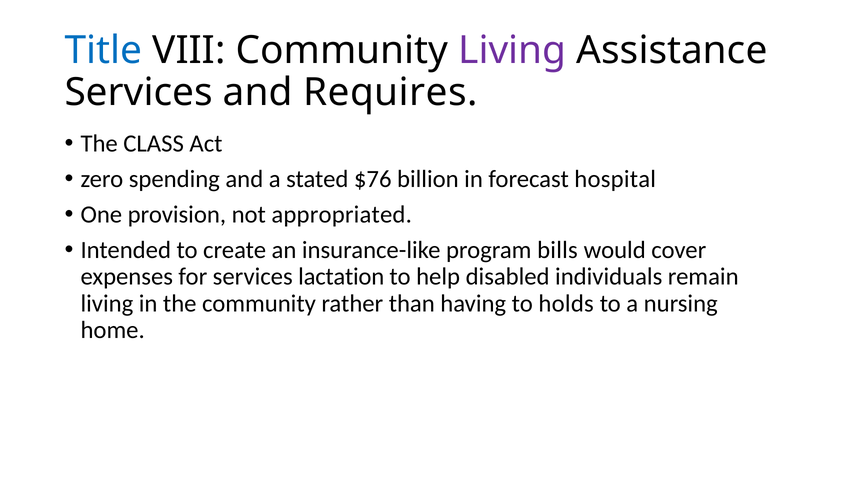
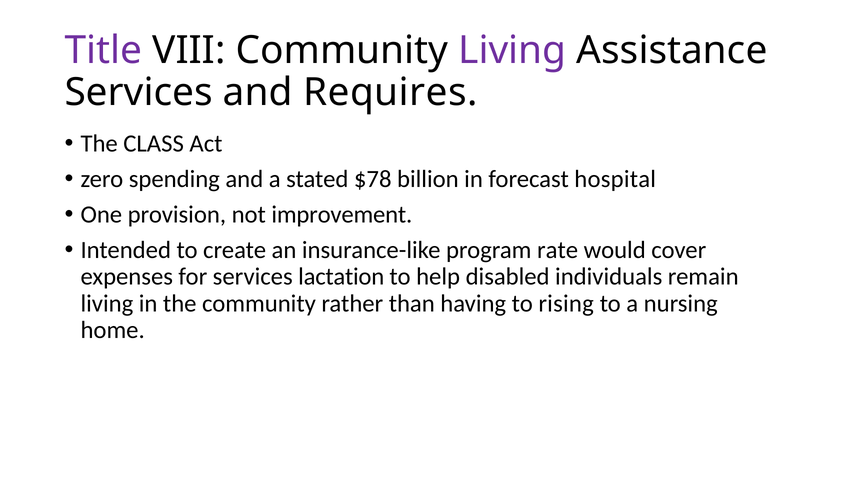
Title colour: blue -> purple (103, 50)
$76: $76 -> $78 (373, 179)
appropriated: appropriated -> improvement (342, 214)
bills: bills -> rate (558, 250)
holds: holds -> rising (566, 303)
